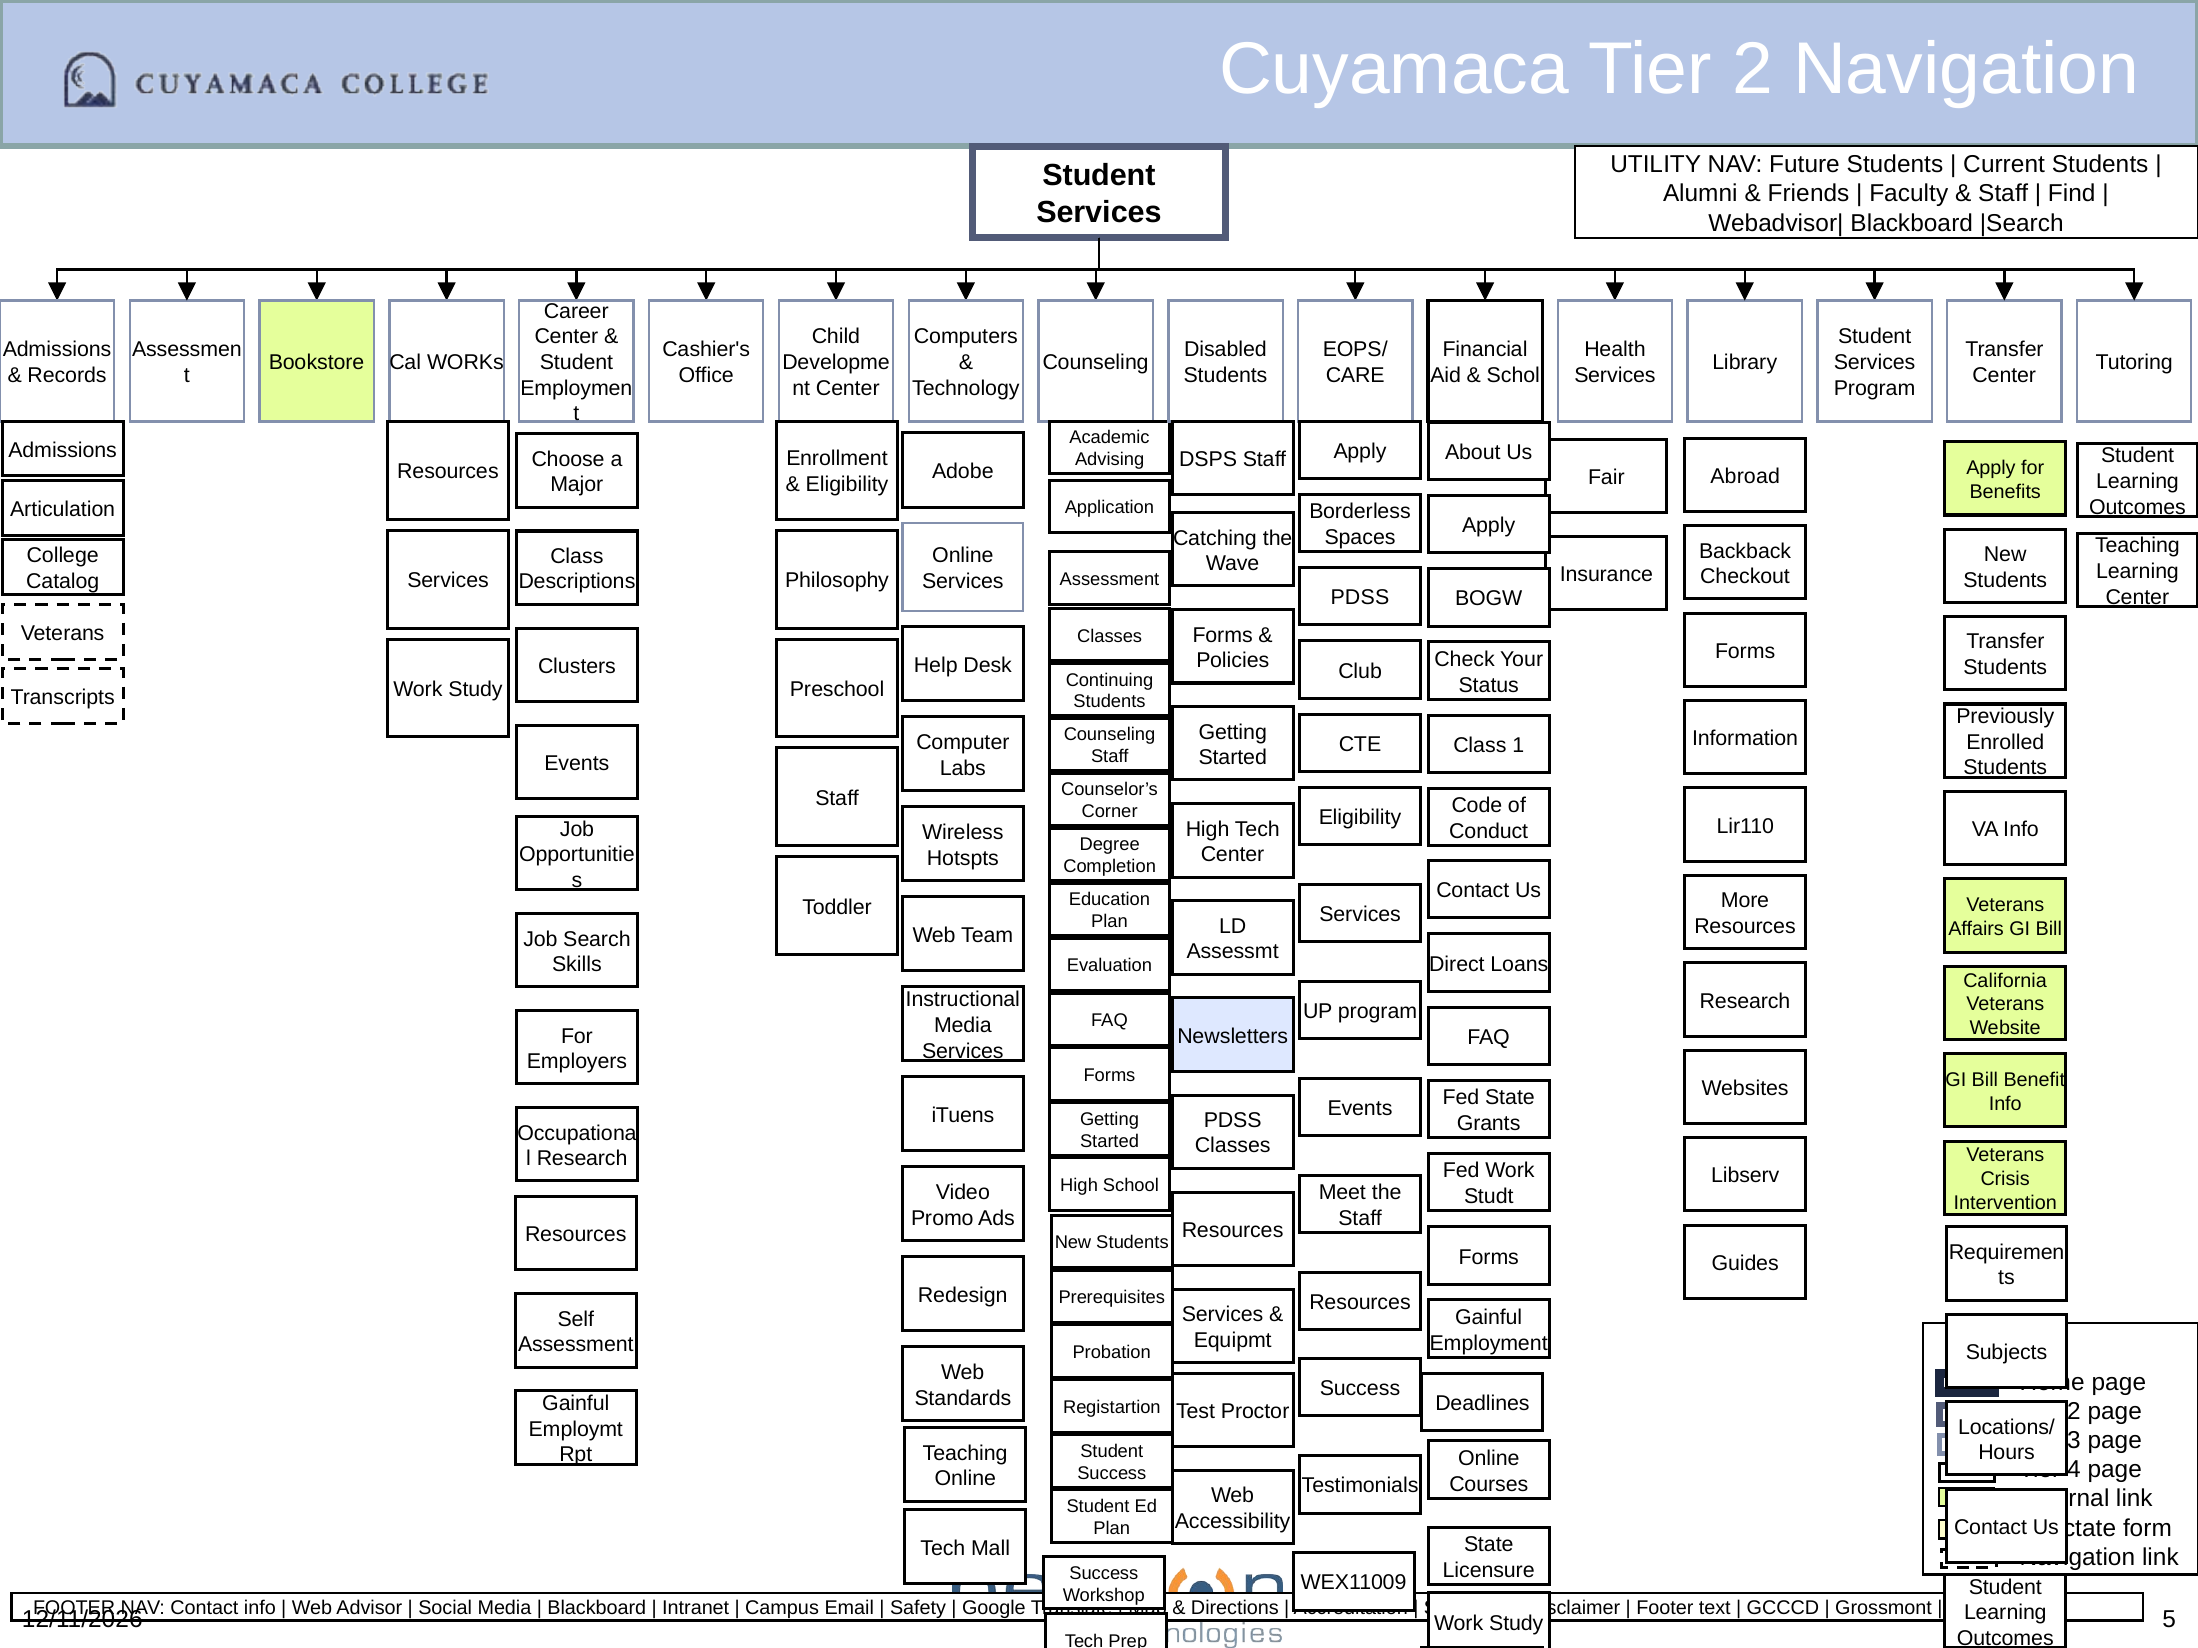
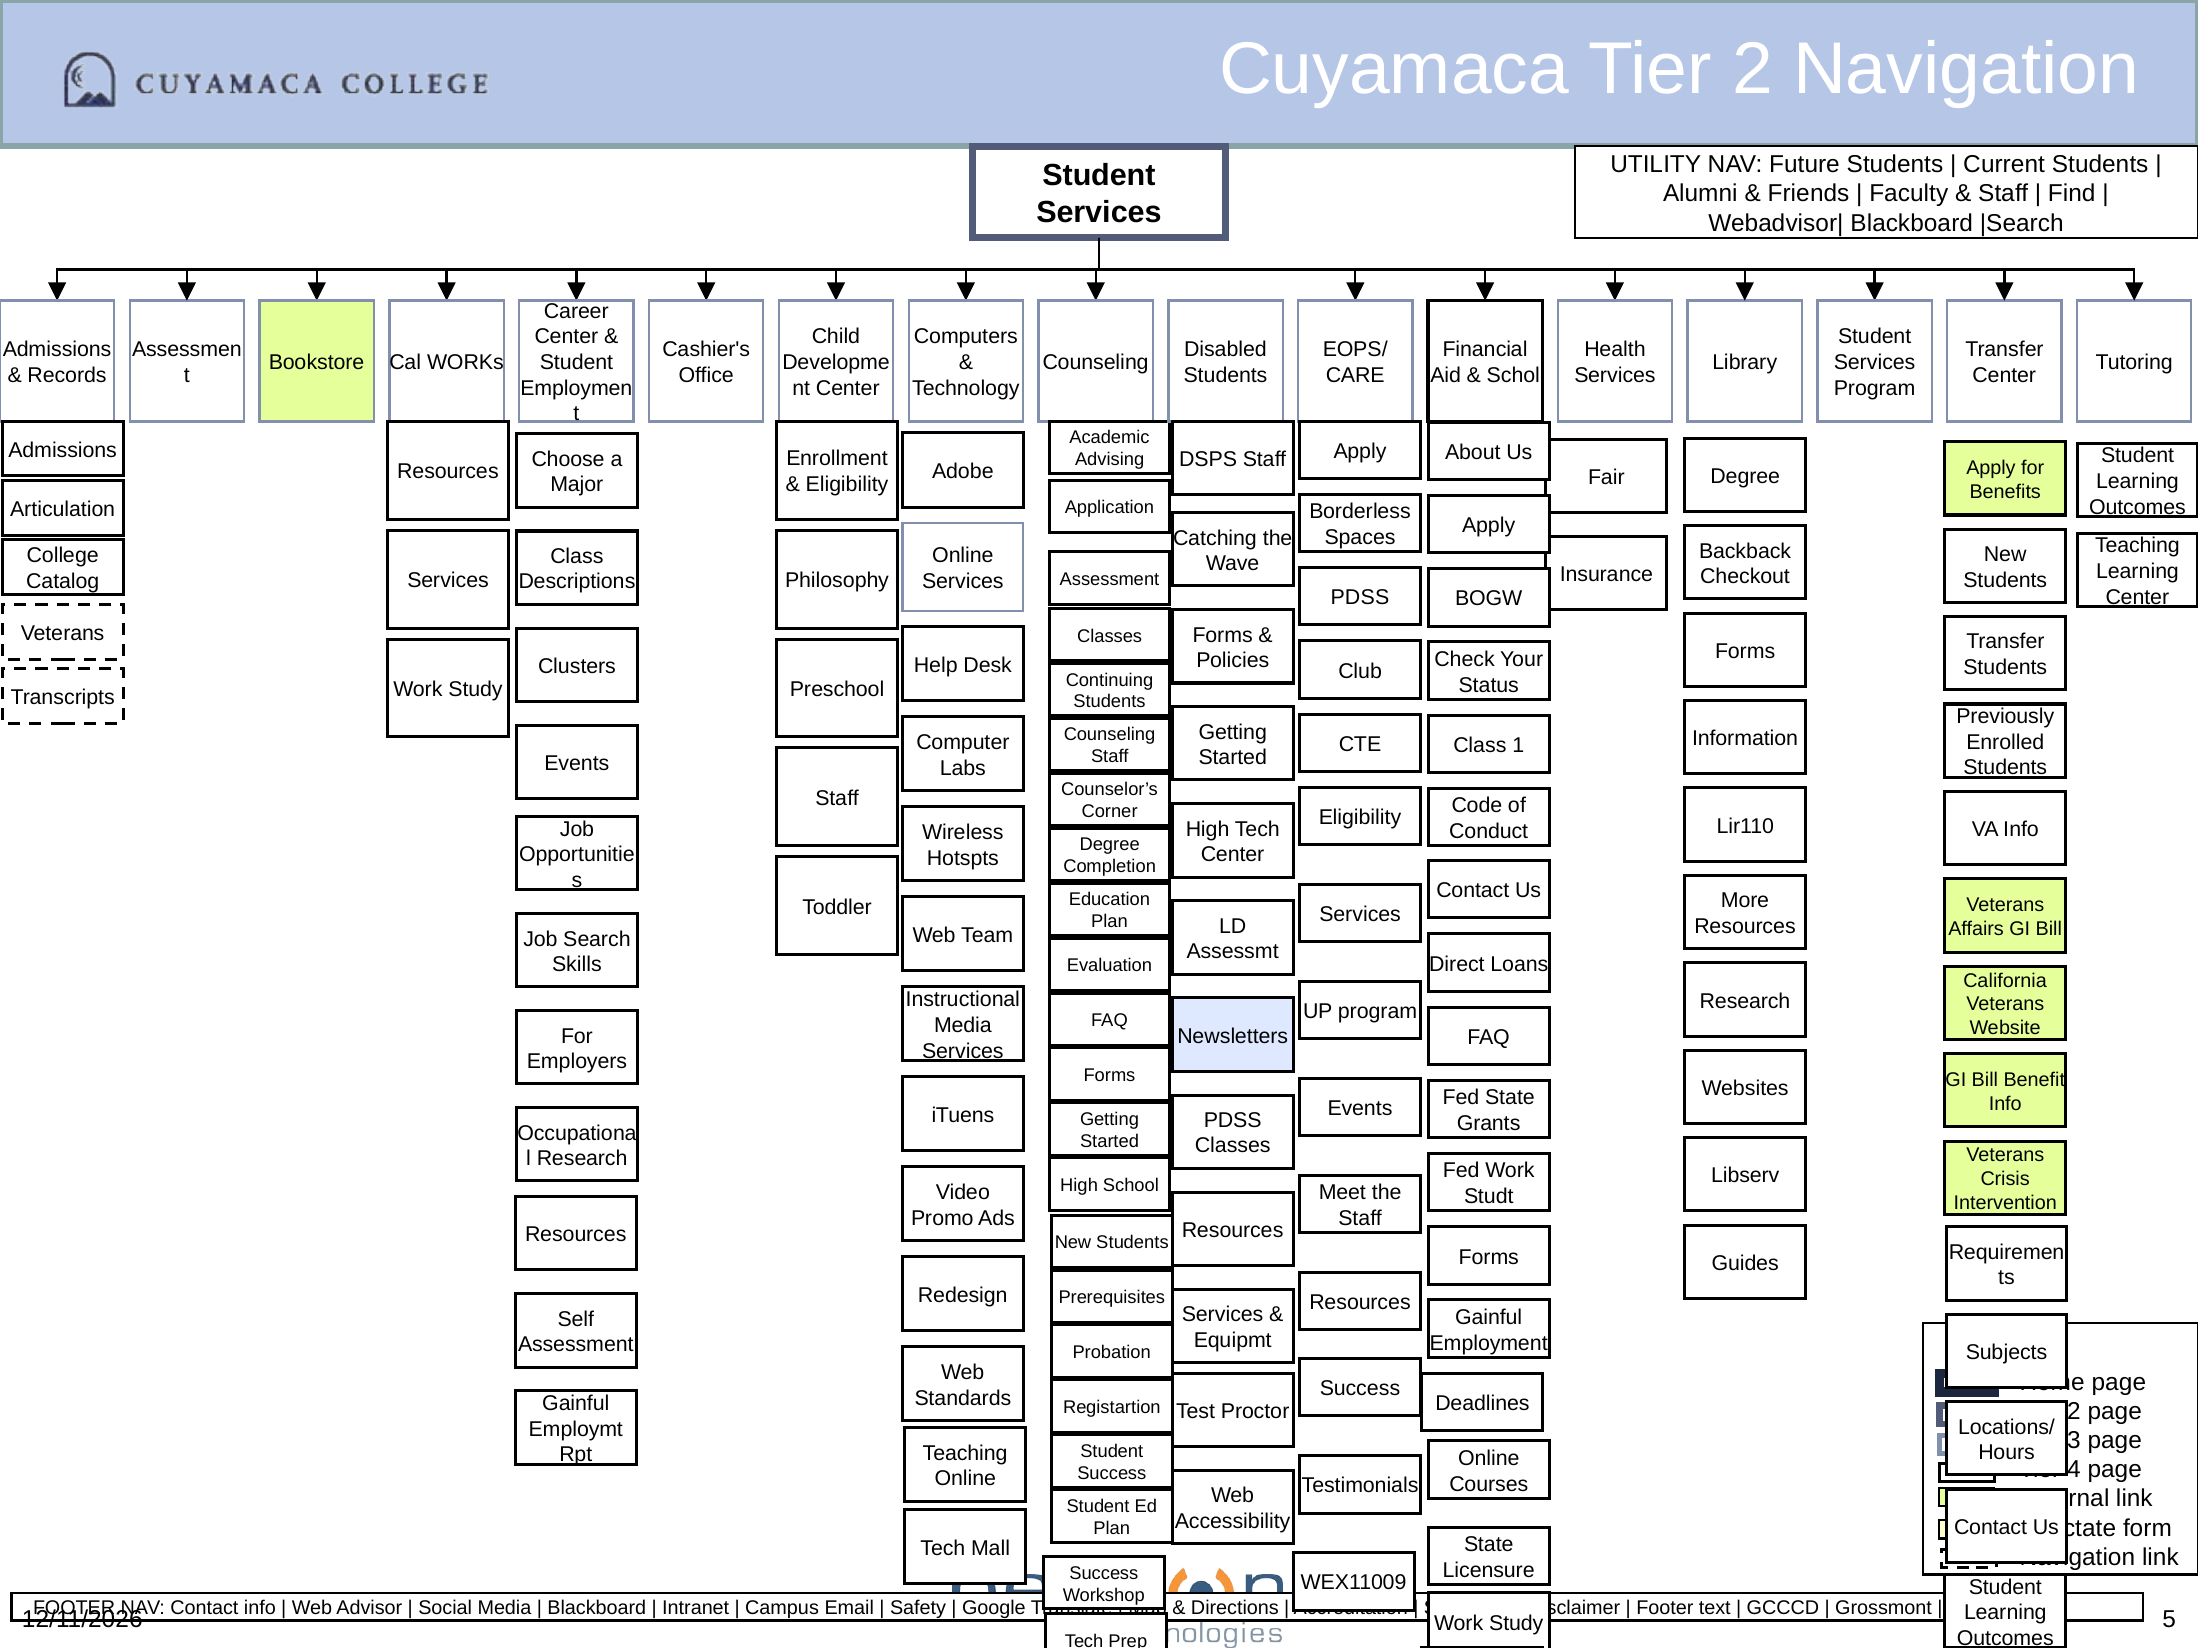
Abroad: Abroad -> Degree (1745, 477)
